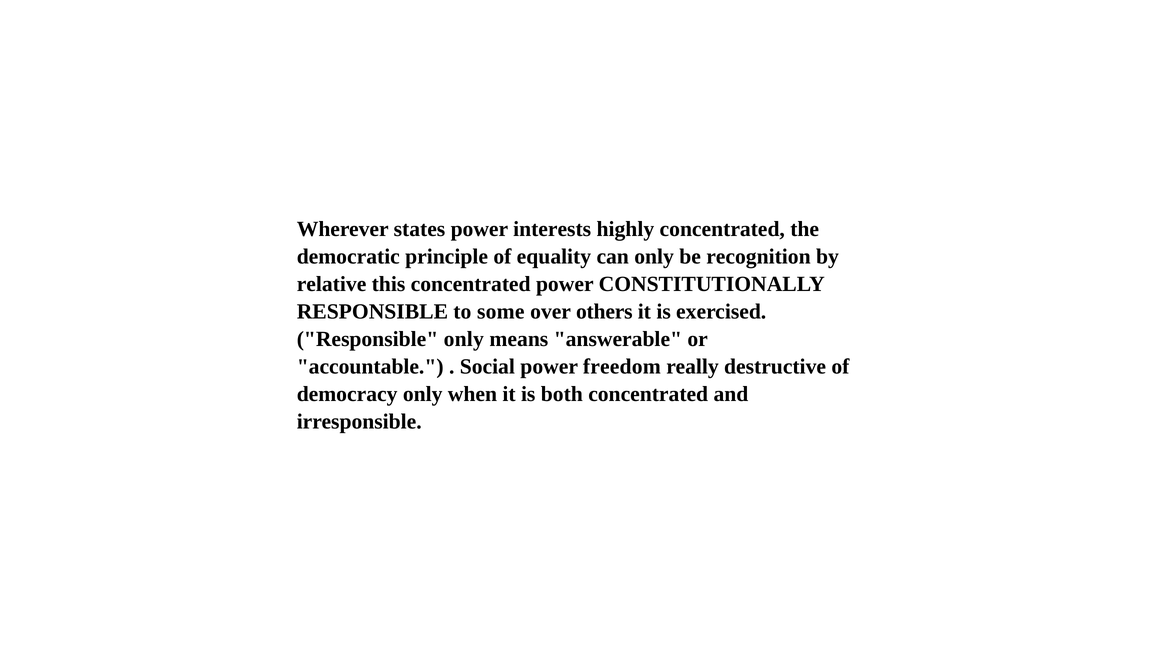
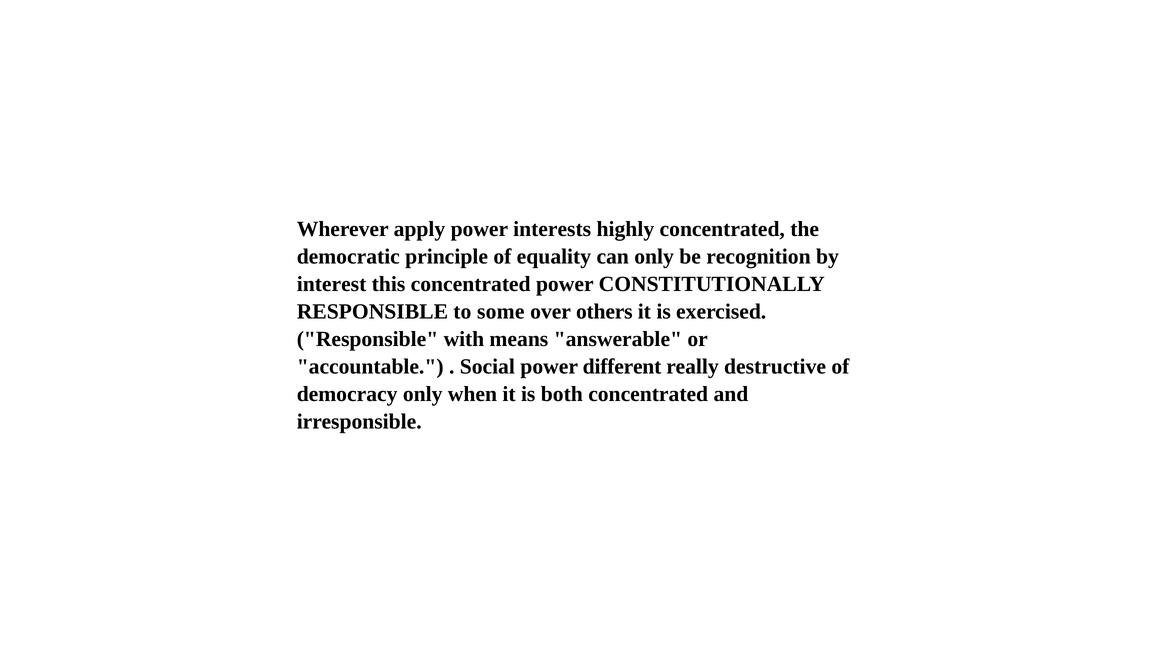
states: states -> apply (419, 229)
relative: relative -> interest (332, 284)
Responsible only: only -> with (464, 339)
freedom: freedom -> different (622, 366)
